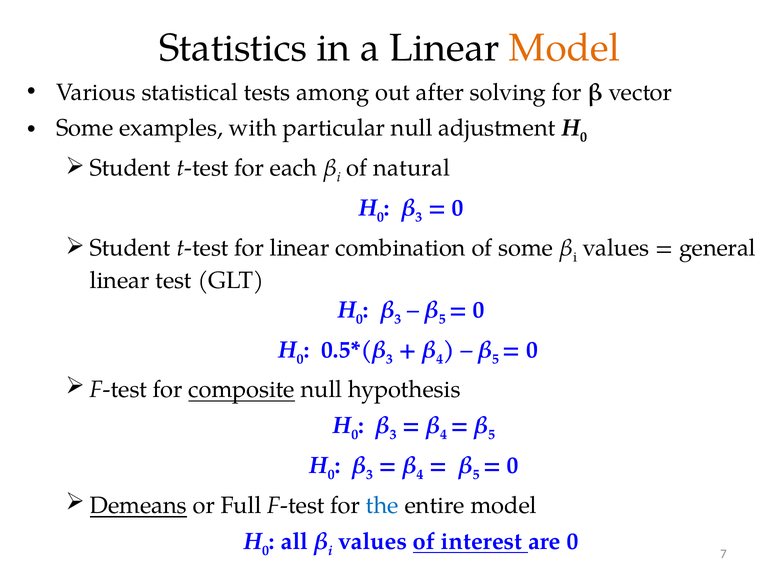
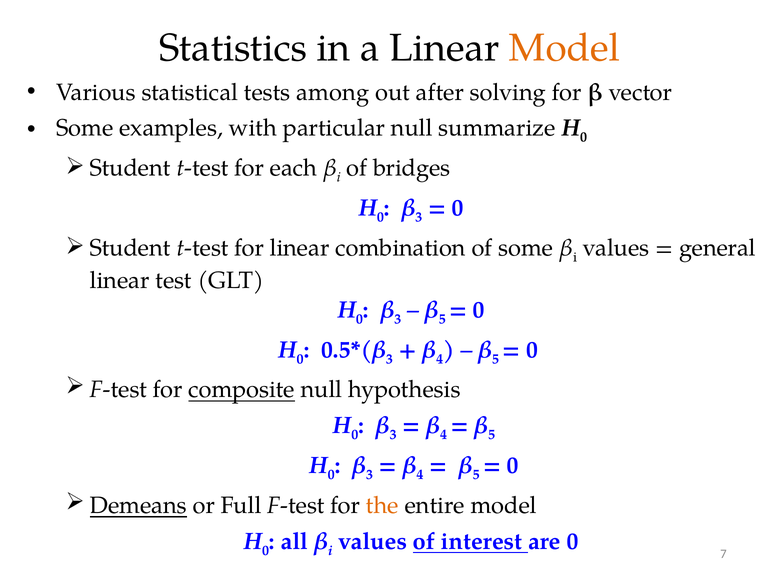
adjustment: adjustment -> summarize (497, 128)
natural: natural -> bridges (412, 168)
the colour: blue -> orange (382, 505)
